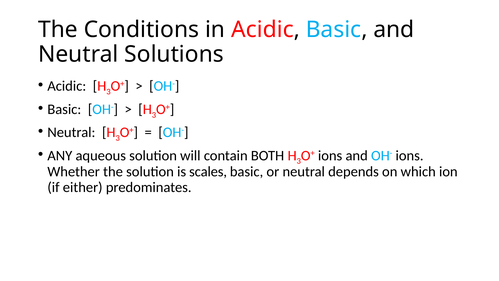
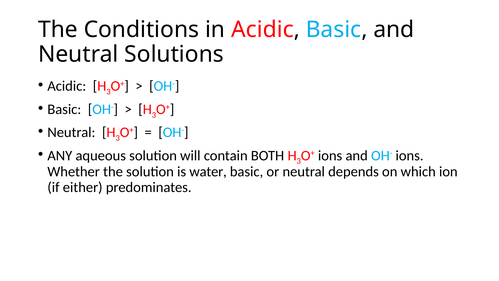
scales: scales -> water (208, 172)
